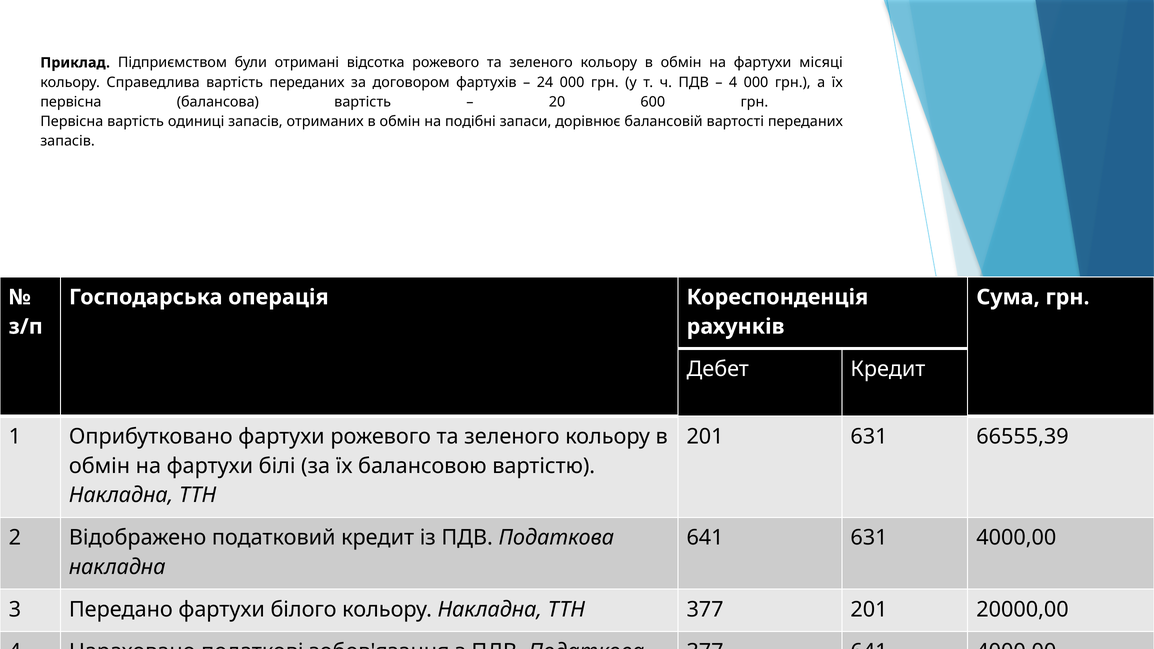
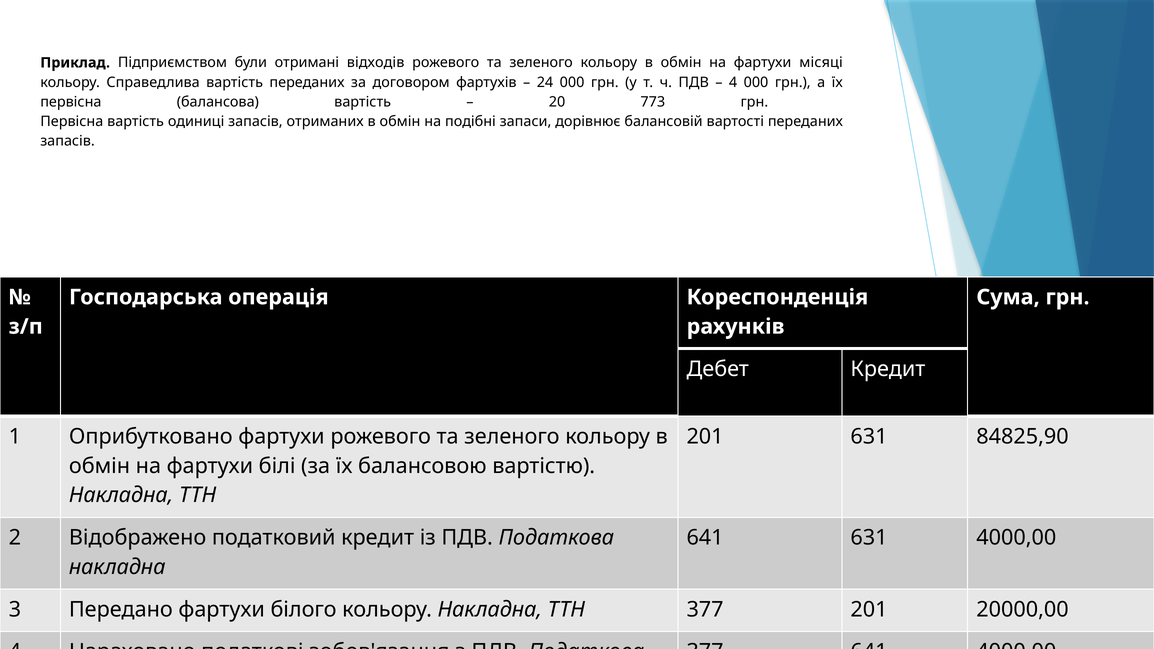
вiдсотка: вiдсотка -> відходів (376, 63)
600: 600 -> 773 (653, 102)
66555,39: 66555,39 -> 84825,90 (1023, 437)
